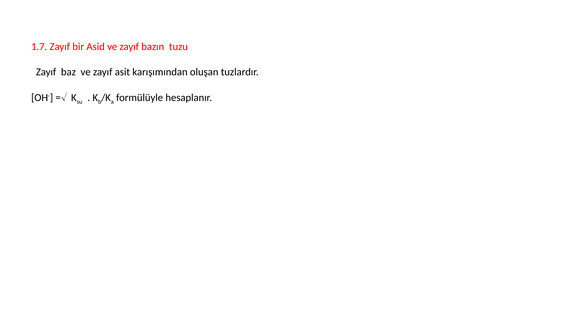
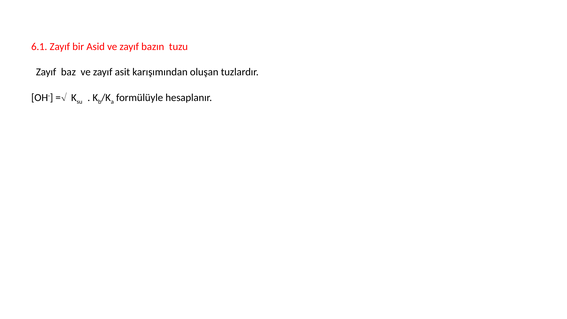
1.7: 1.7 -> 6.1 (39, 47)
